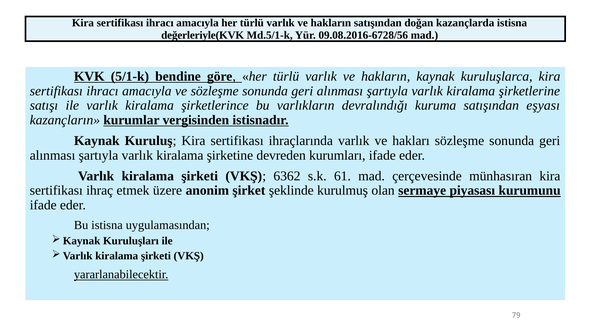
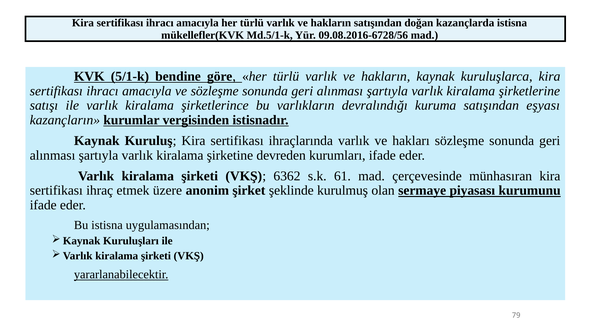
değerleriyle(KVK: değerleriyle(KVK -> mükellefler(KVK (203, 35)
